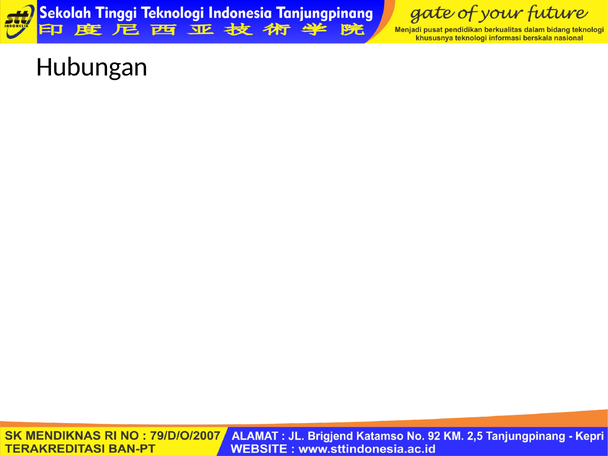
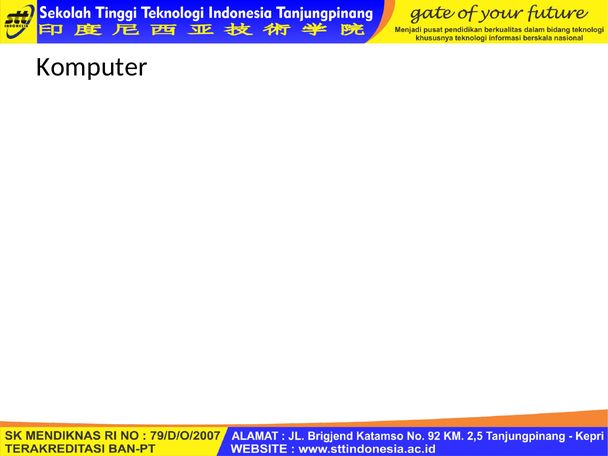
Hubungan: Hubungan -> Komputer (92, 67)
